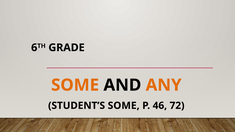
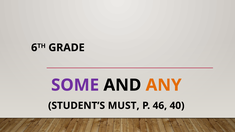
SOME colour: orange -> purple (75, 85)
STUDENT’S SOME: SOME -> MUST (124, 106)
72: 72 -> 40 (177, 106)
